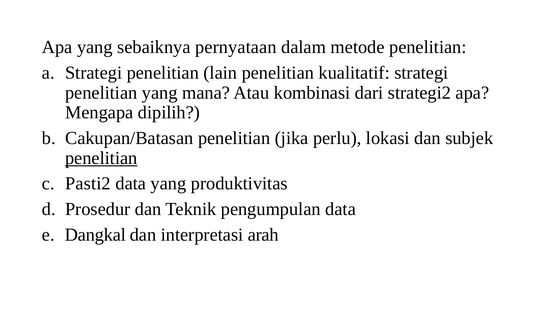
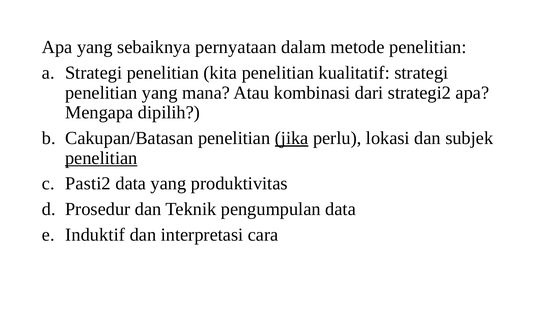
lain: lain -> kita (220, 73)
jika underline: none -> present (292, 138)
Dangkal: Dangkal -> Induktif (95, 234)
arah: arah -> cara (263, 234)
